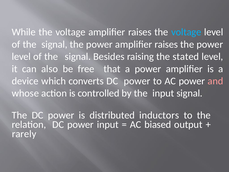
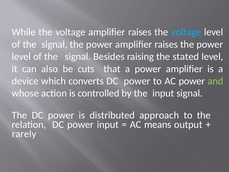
free: free -> cuts (86, 69)
and colour: pink -> light green (215, 81)
inductors: inductors -> approach (159, 115)
biased: biased -> means (158, 124)
